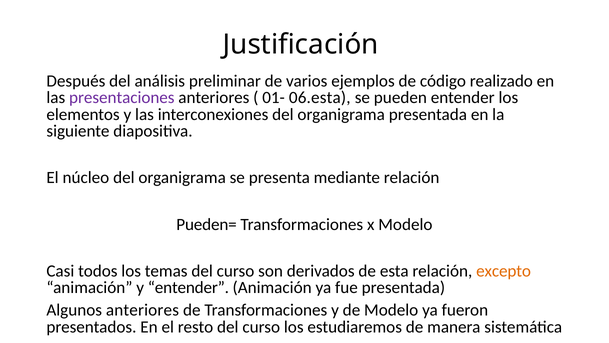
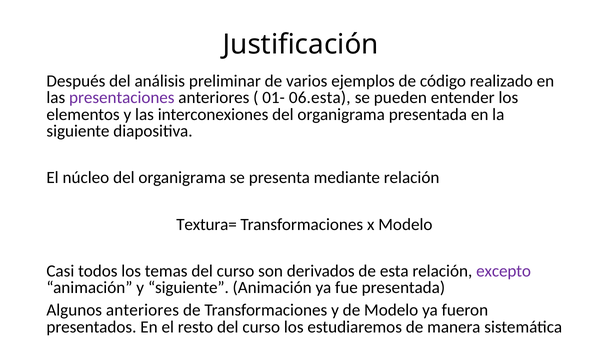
Pueden=: Pueden= -> Textura= (207, 224)
excepto colour: orange -> purple (504, 271)
y entender: entender -> siguiente (188, 287)
